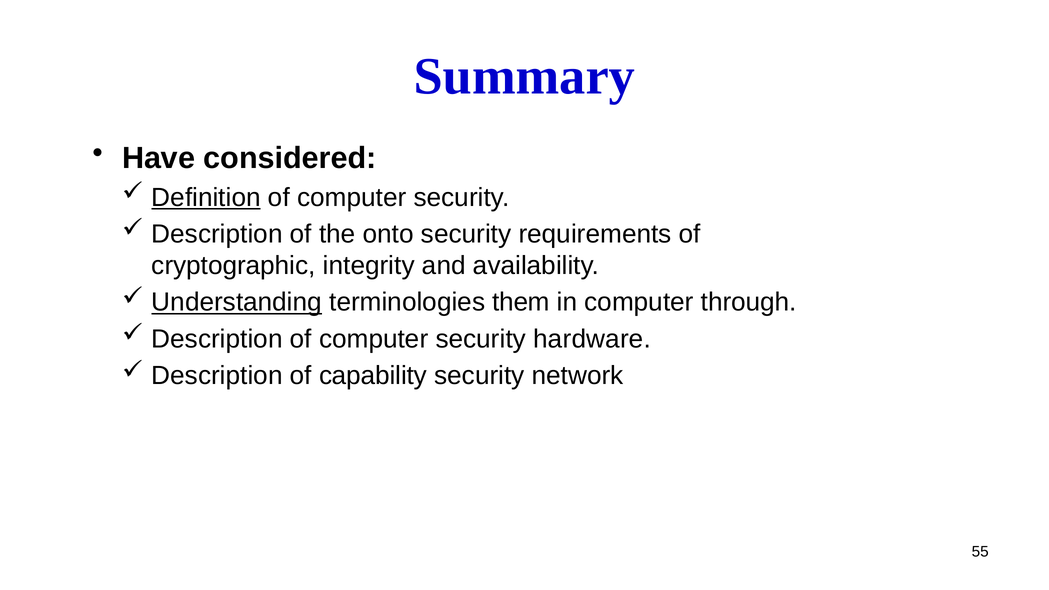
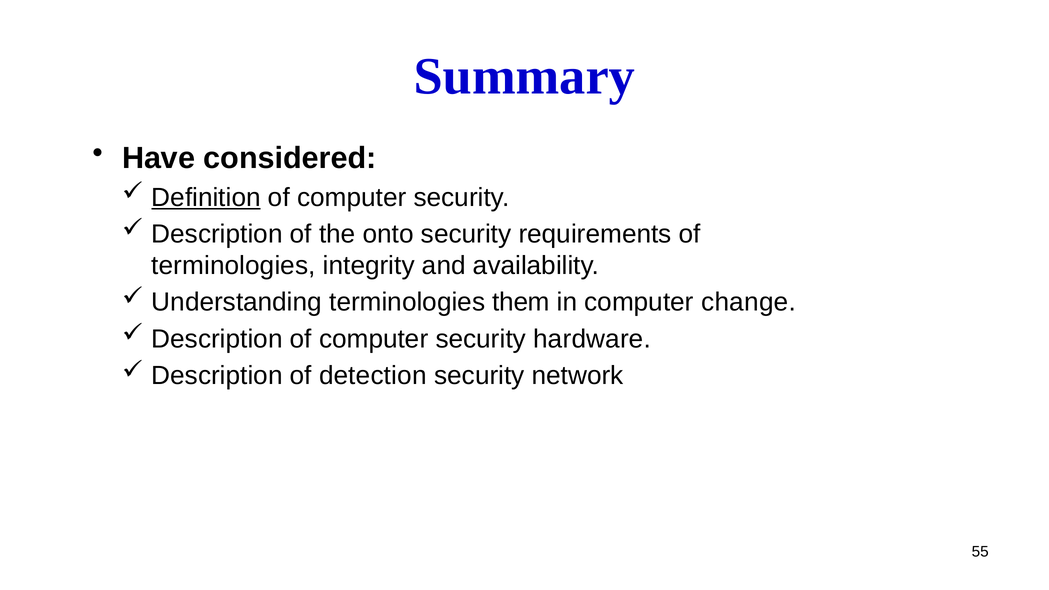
cryptographic: cryptographic -> terminologies (233, 266)
Understanding underline: present -> none (237, 302)
through: through -> change (749, 302)
capability: capability -> detection (373, 376)
